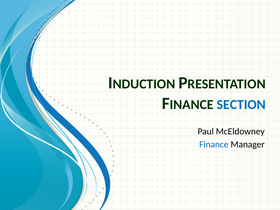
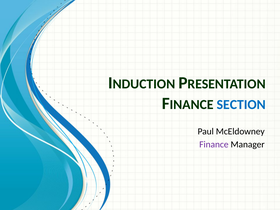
Finance colour: blue -> purple (214, 144)
